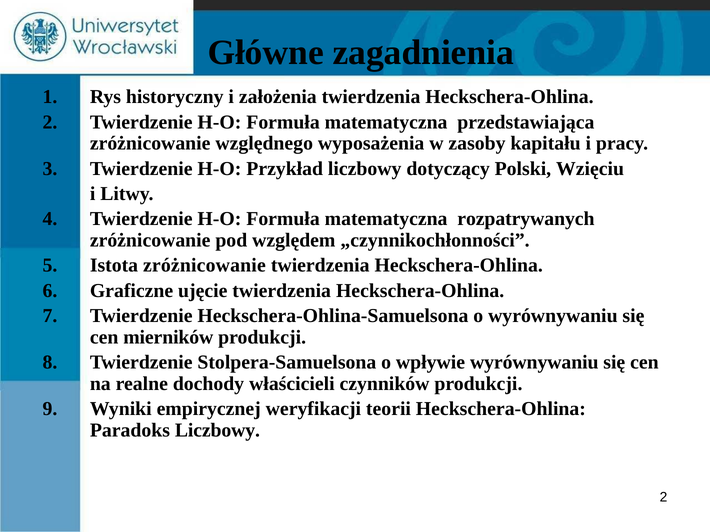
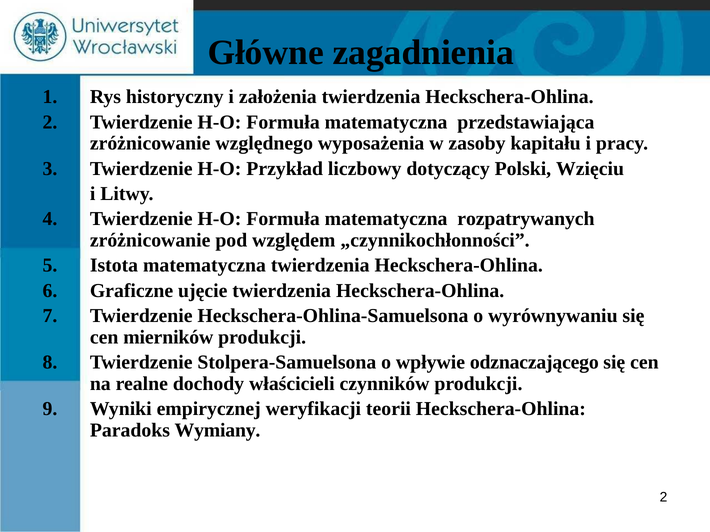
Istota zróżnicowanie: zróżnicowanie -> matematyczna (204, 266)
wpływie wyrównywaniu: wyrównywaniu -> odznaczającego (534, 363)
Paradoks Liczbowy: Liczbowy -> Wymiany (218, 431)
